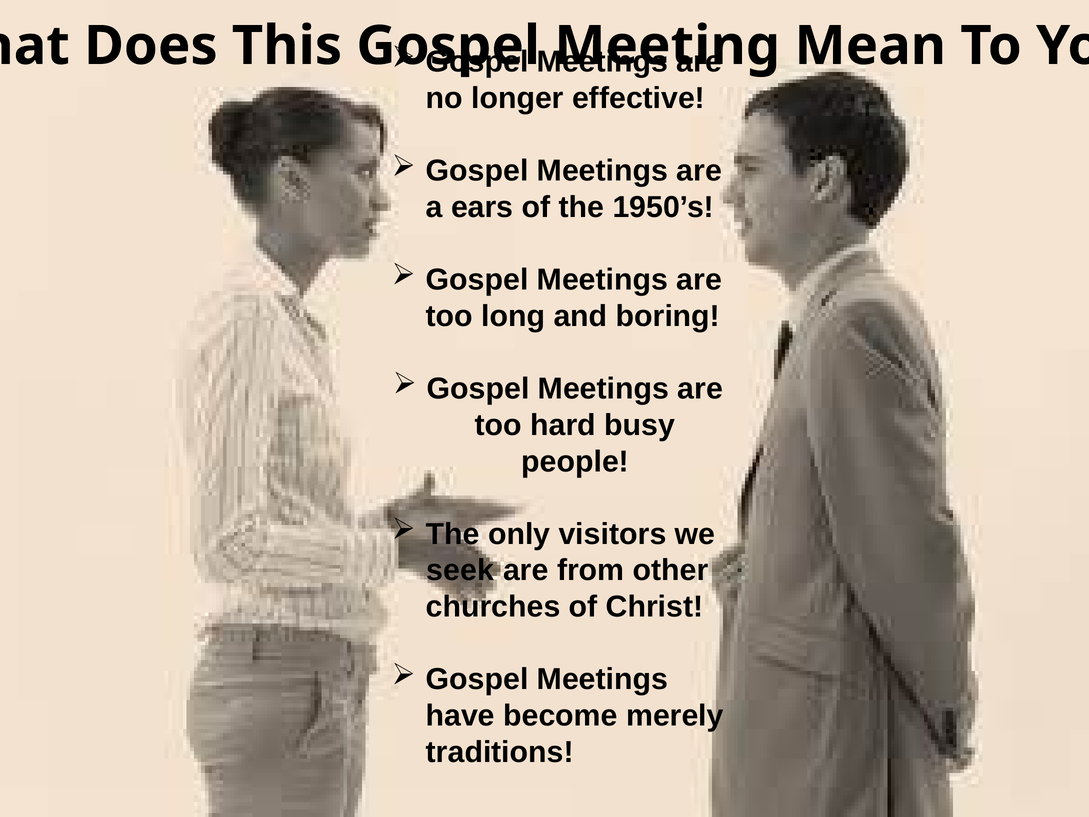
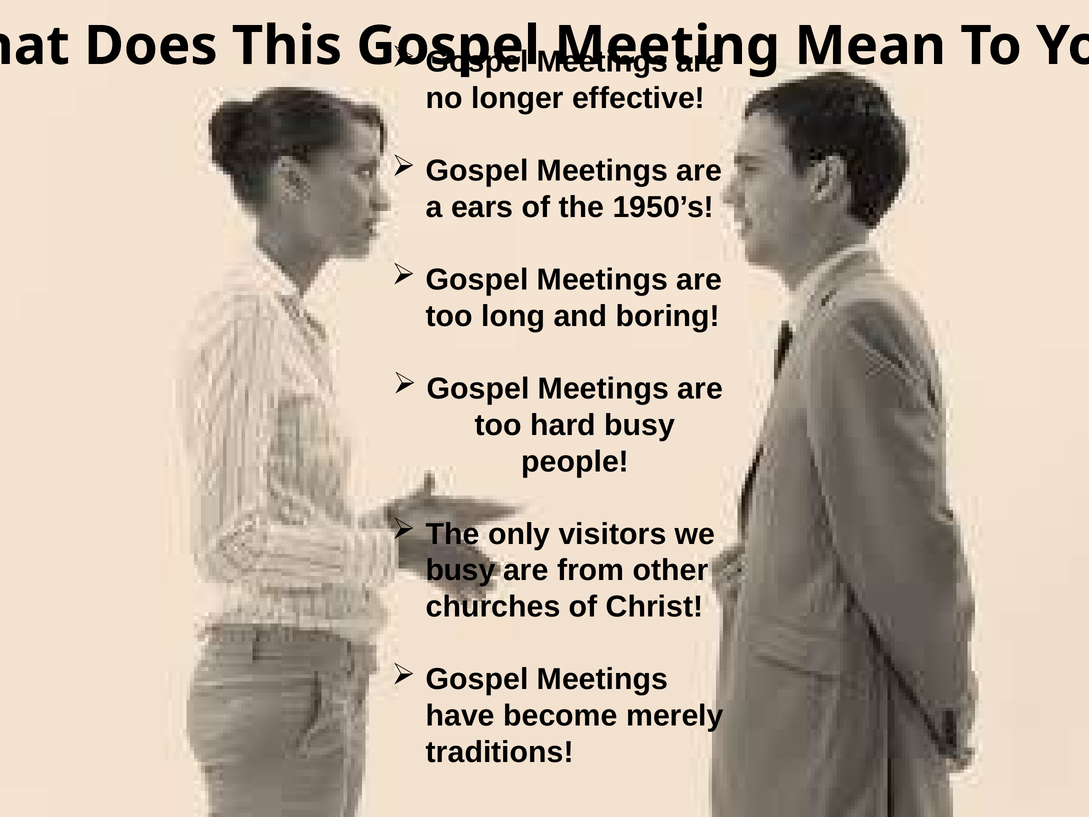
seek: seek -> busy (460, 570)
